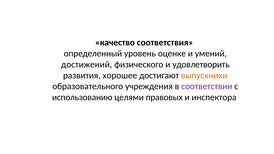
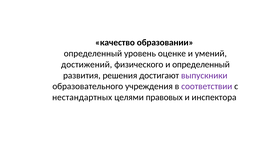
соответствия: соответствия -> образовании (165, 43)
и удовлетворить: удовлетворить -> определенный (201, 65)
хорошее: хорошее -> решения (120, 75)
выпускники colour: orange -> purple (204, 75)
использованию: использованию -> нестандартных (82, 97)
